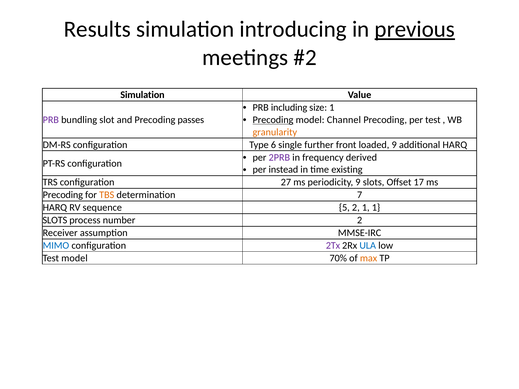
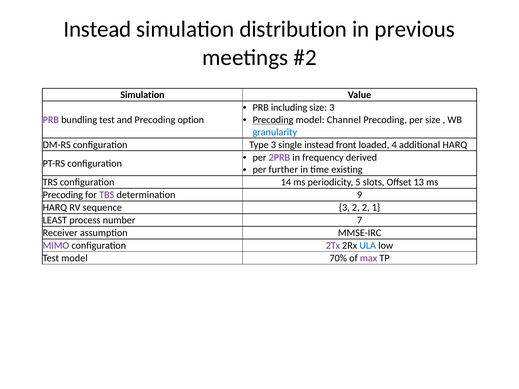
Results: Results -> Instead (97, 29)
introducing: introducing -> distribution (293, 29)
previous underline: present -> none (415, 29)
size 1: 1 -> 3 (332, 108)
per test: test -> size (433, 120)
bundling slot: slot -> test (107, 120)
passes: passes -> option (191, 120)
granularity colour: orange -> blue (275, 132)
Type 6: 6 -> 3 (273, 145)
single further: further -> instead (319, 145)
loaded 9: 9 -> 4 (394, 145)
instead: instead -> further (283, 170)
27: 27 -> 14 (286, 182)
periodicity 9: 9 -> 5 (358, 182)
17: 17 -> 13 (419, 182)
TBS colour: orange -> purple (107, 195)
7: 7 -> 9 (360, 195)
sequence 5: 5 -> 3 (344, 208)
2 1: 1 -> 2 (366, 208)
SLOTS: SLOTS -> LEAST (55, 220)
number 2: 2 -> 7 (360, 220)
MIMO colour: blue -> purple (56, 246)
max colour: orange -> purple (369, 258)
